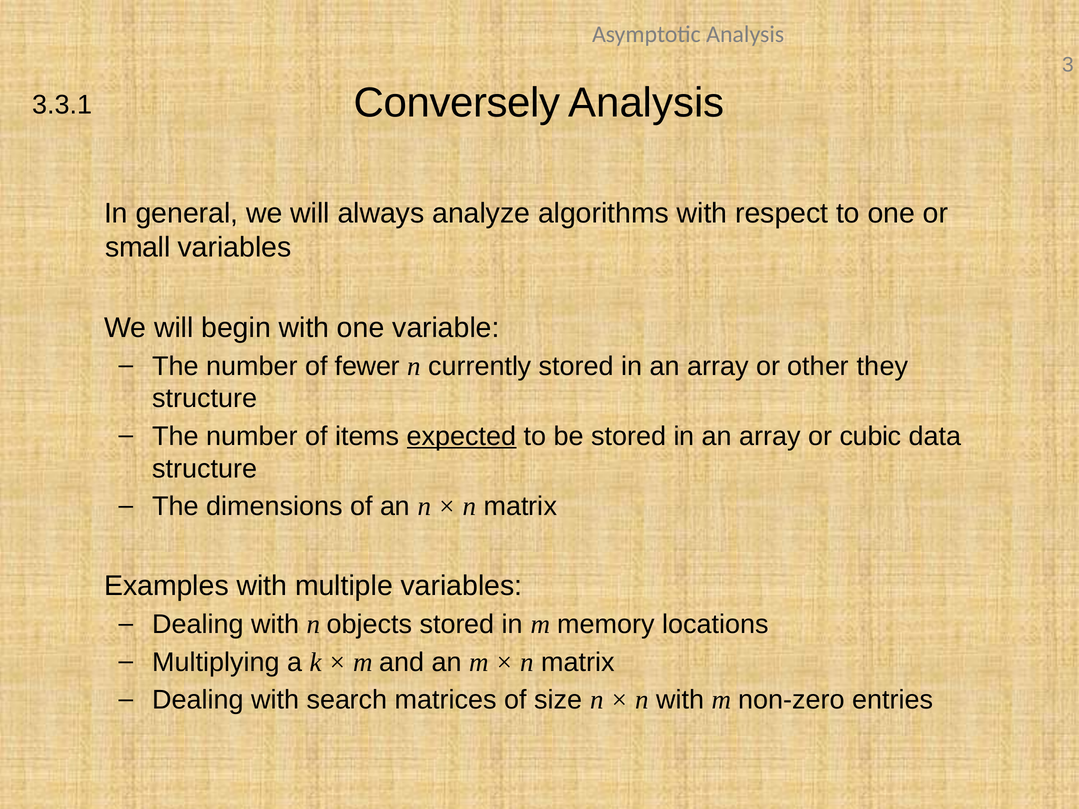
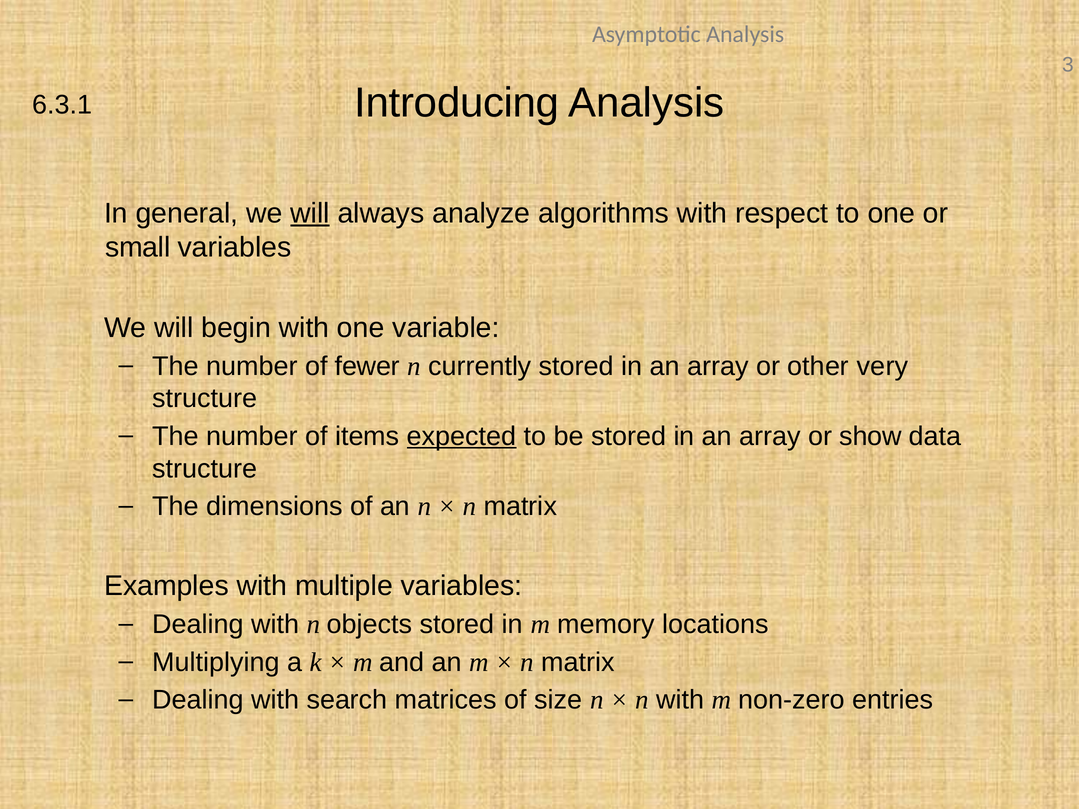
Conversely: Conversely -> Introducing (457, 103)
3.3.1: 3.3.1 -> 6.3.1 (62, 105)
will underline: none -> present (310, 213)
they: they -> very (882, 366)
cubic: cubic -> show (871, 436)
